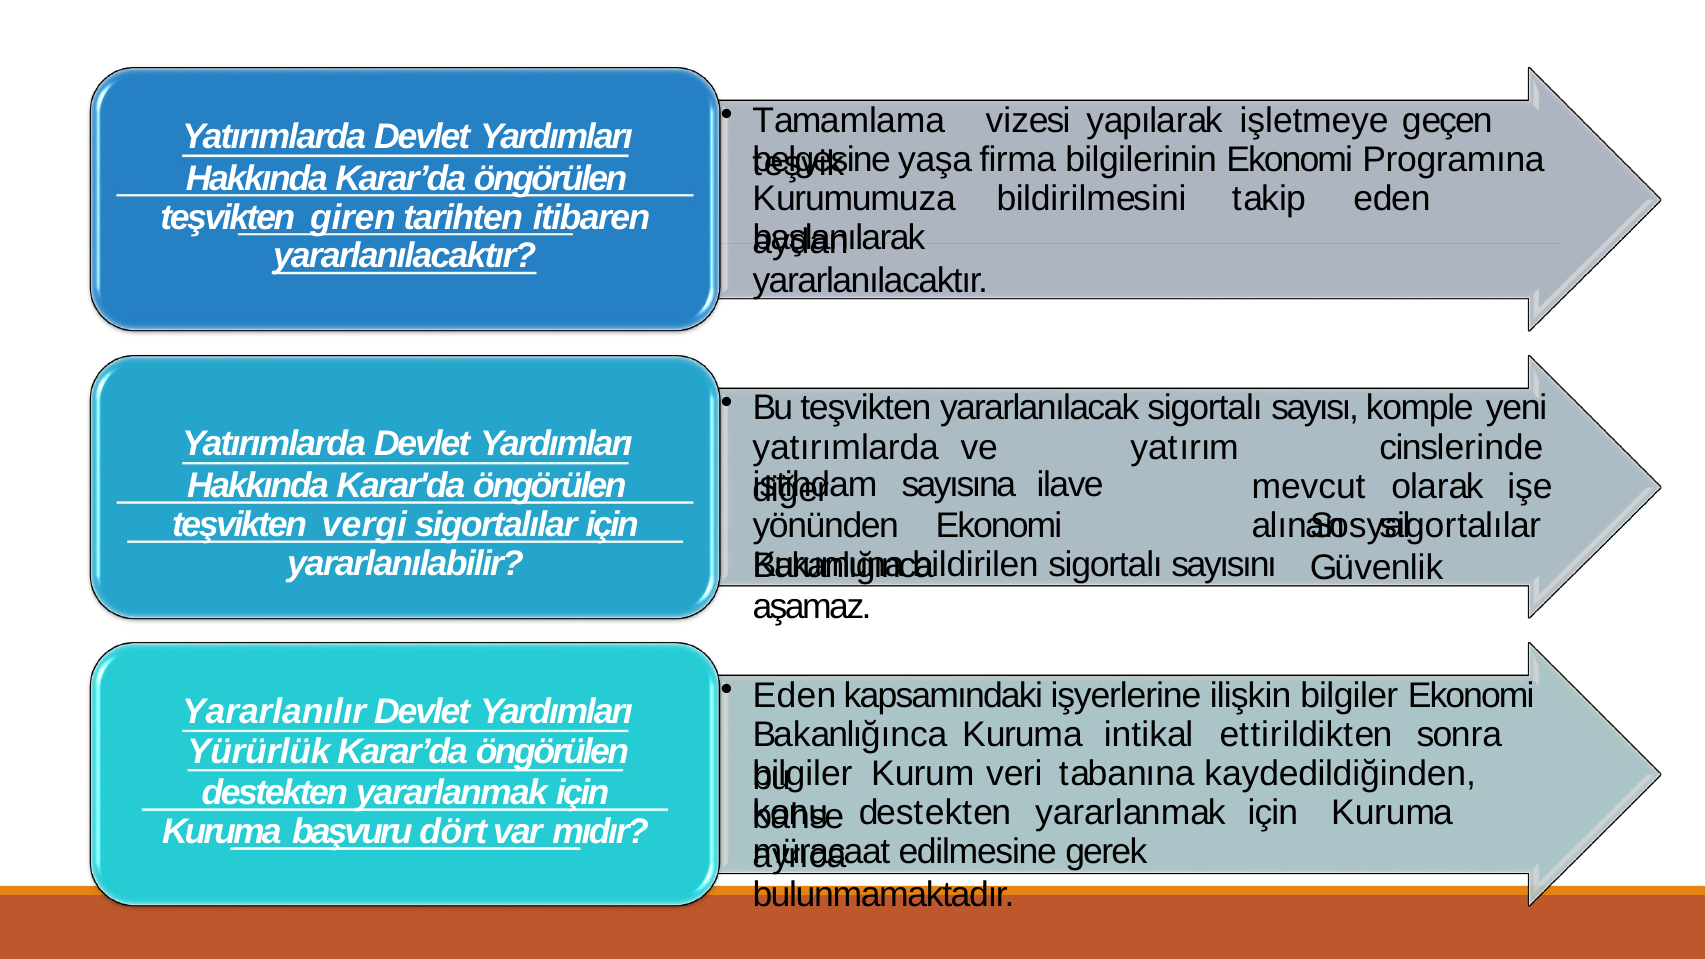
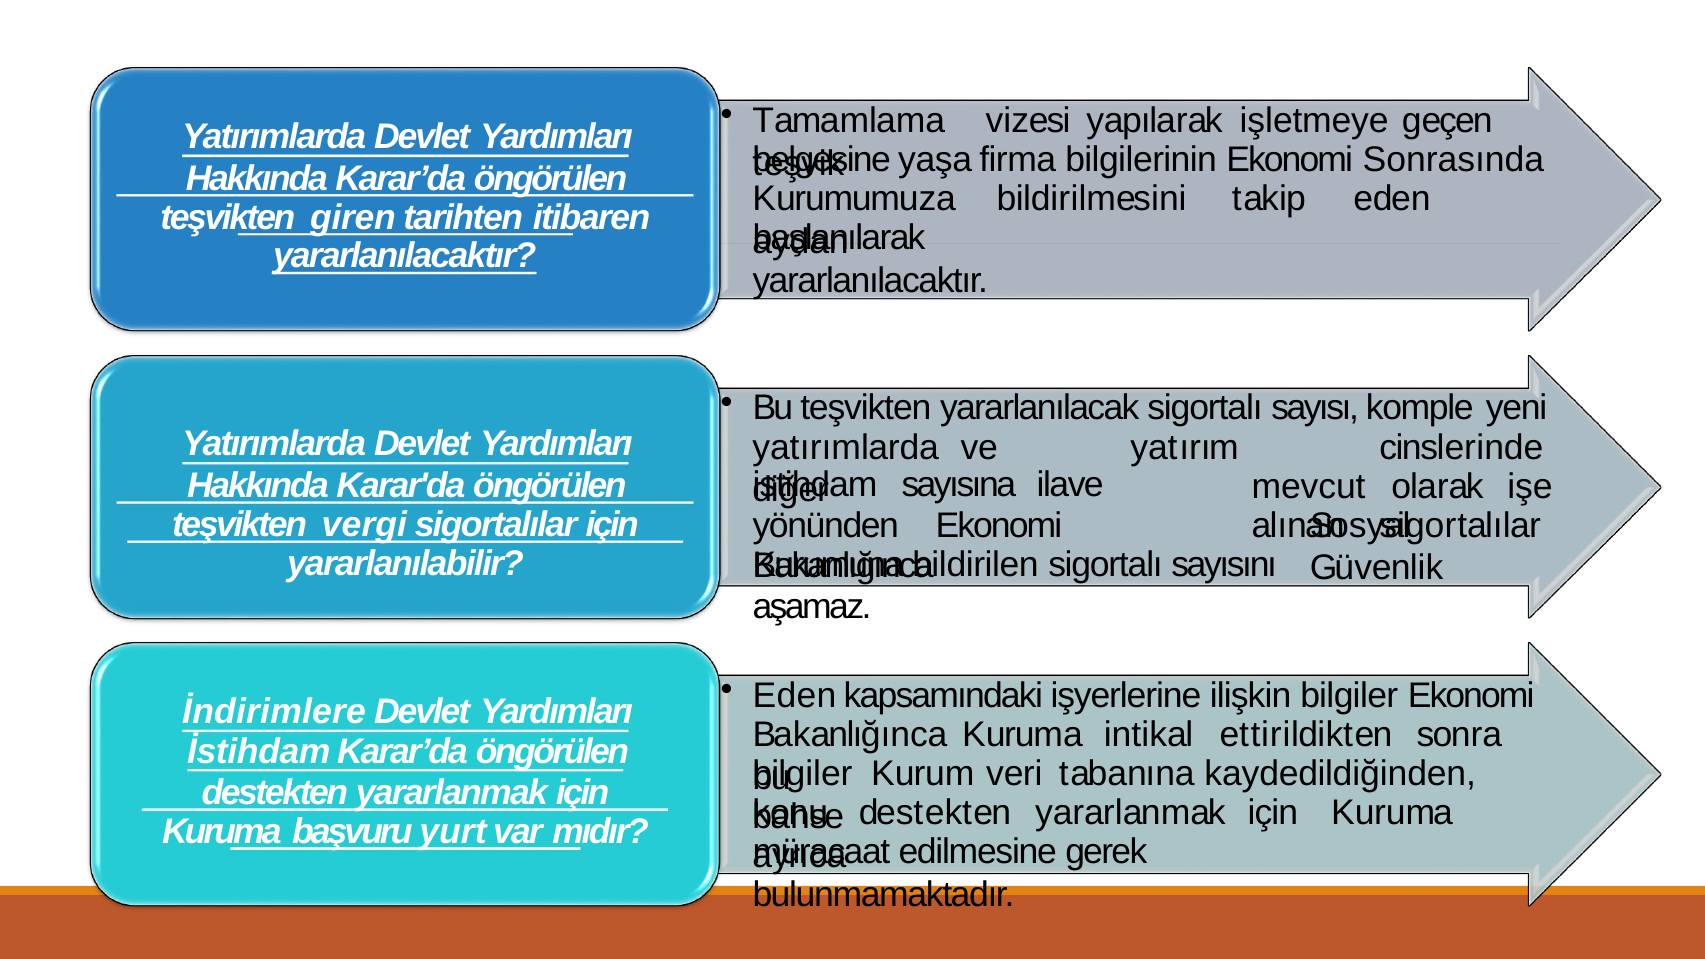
Programına: Programına -> Sonrasında (1453, 160)
Yararlanılır: Yararlanılır -> İndirimlere (274, 712)
Yürürlük: Yürürlük -> İstihdam (259, 751)
dört: dört -> yurt (453, 832)
